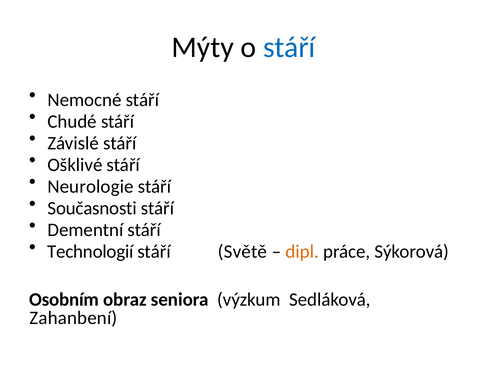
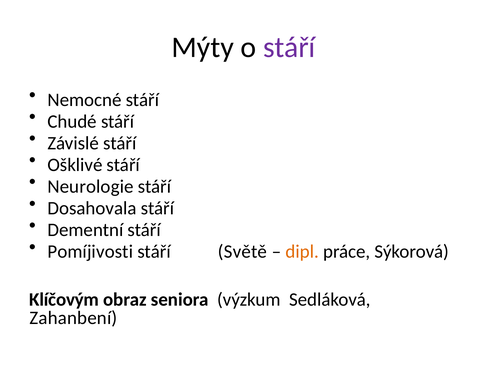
stáří colour: blue -> purple (289, 47)
Současnosti: Současnosti -> Dosahovala (92, 208)
Technologií: Technologií -> Pomíjivosti (90, 251)
Osobním: Osobním -> Klíčovým (64, 299)
